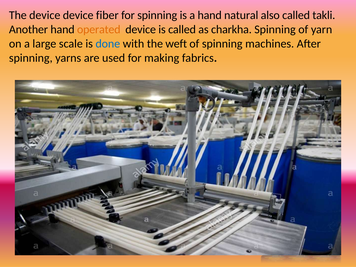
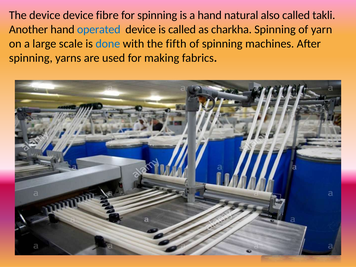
fiber: fiber -> fibre (107, 15)
operated colour: orange -> blue (99, 29)
weft: weft -> fifth (176, 44)
